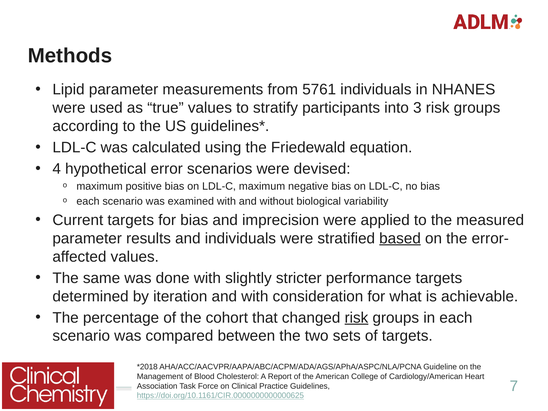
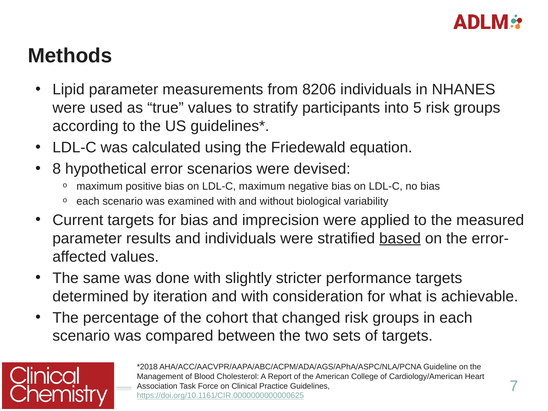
5761: 5761 -> 8206 (319, 90)
3: 3 -> 5 (417, 108)
4: 4 -> 8 (57, 169)
risk underline: present -> none (356, 318)
